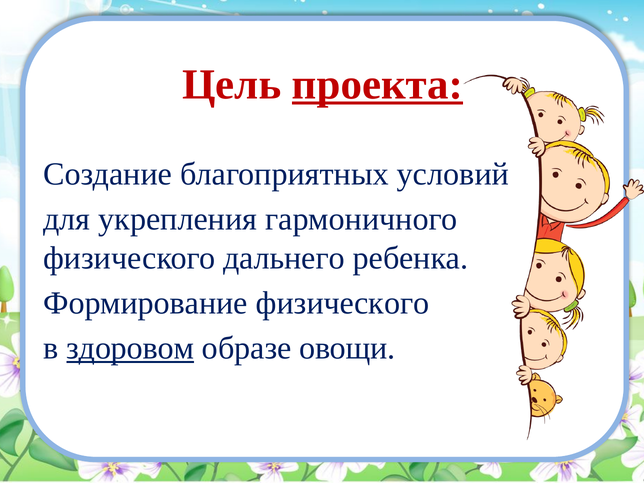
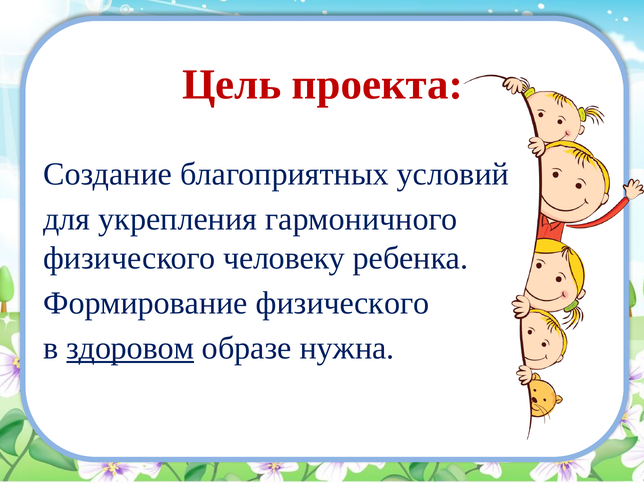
проекта underline: present -> none (377, 85)
дальнего: дальнего -> человеку (284, 258)
овощи: овощи -> нужна (347, 348)
